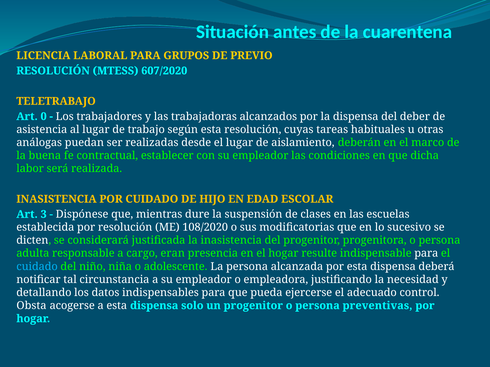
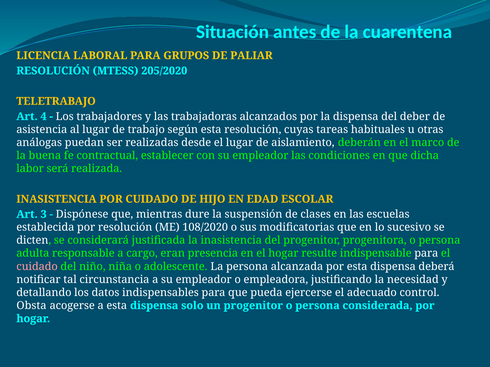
PREVIO: PREVIO -> PALIAR (251, 56)
607/2020: 607/2020 -> 205/2020 (164, 71)
0: 0 -> 4 (44, 117)
cuidado colour: light blue -> pink (37, 267)
preventivas: preventivas -> considerada (378, 306)
